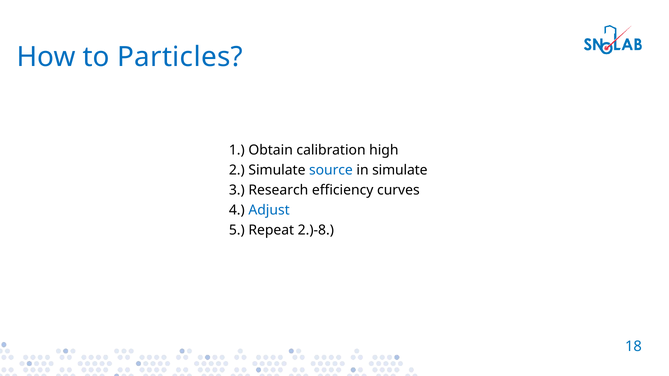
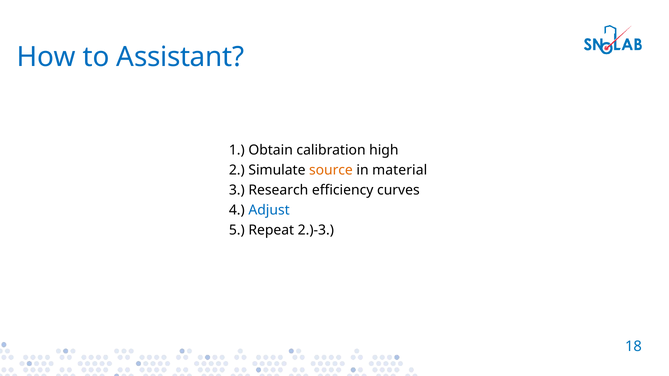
Particles: Particles -> Assistant (180, 57)
source colour: blue -> orange (331, 170)
in simulate: simulate -> material (400, 170)
2.)-8: 2.)-8 -> 2.)-3 (316, 230)
